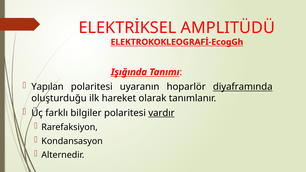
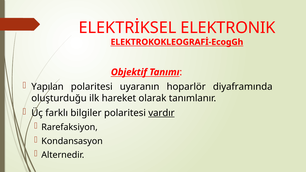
AMPLITÜDÜ: AMPLITÜDÜ -> ELEKTRONIK (228, 28)
Işığında: Işığında -> Objektif (129, 72)
diyaframında underline: present -> none (243, 87)
